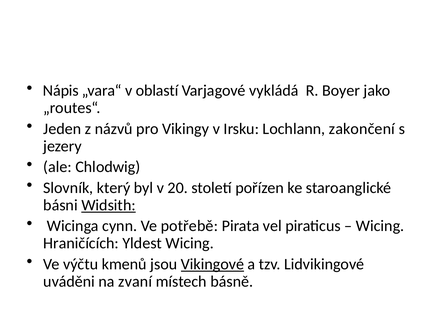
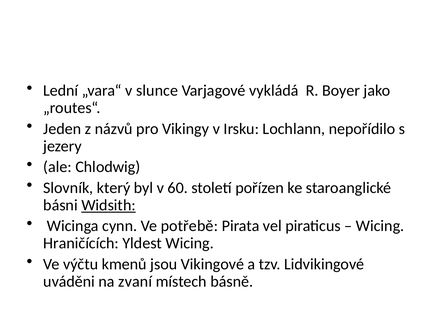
Nápis: Nápis -> Lední (61, 91)
oblastí: oblastí -> slunce (157, 91)
zakončení: zakončení -> nepořídilo (362, 129)
20: 20 -> 60 (178, 188)
Vikingové underline: present -> none (212, 264)
